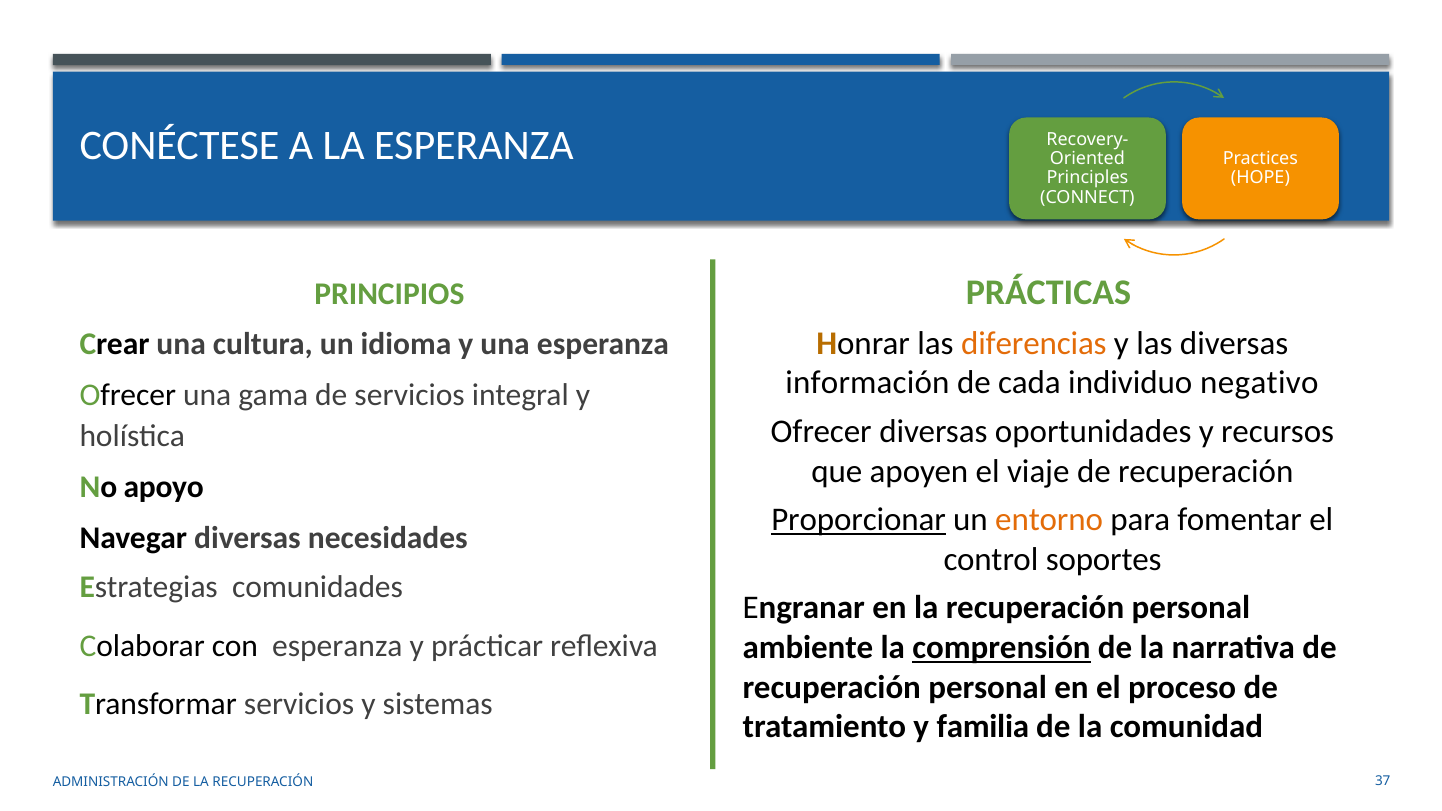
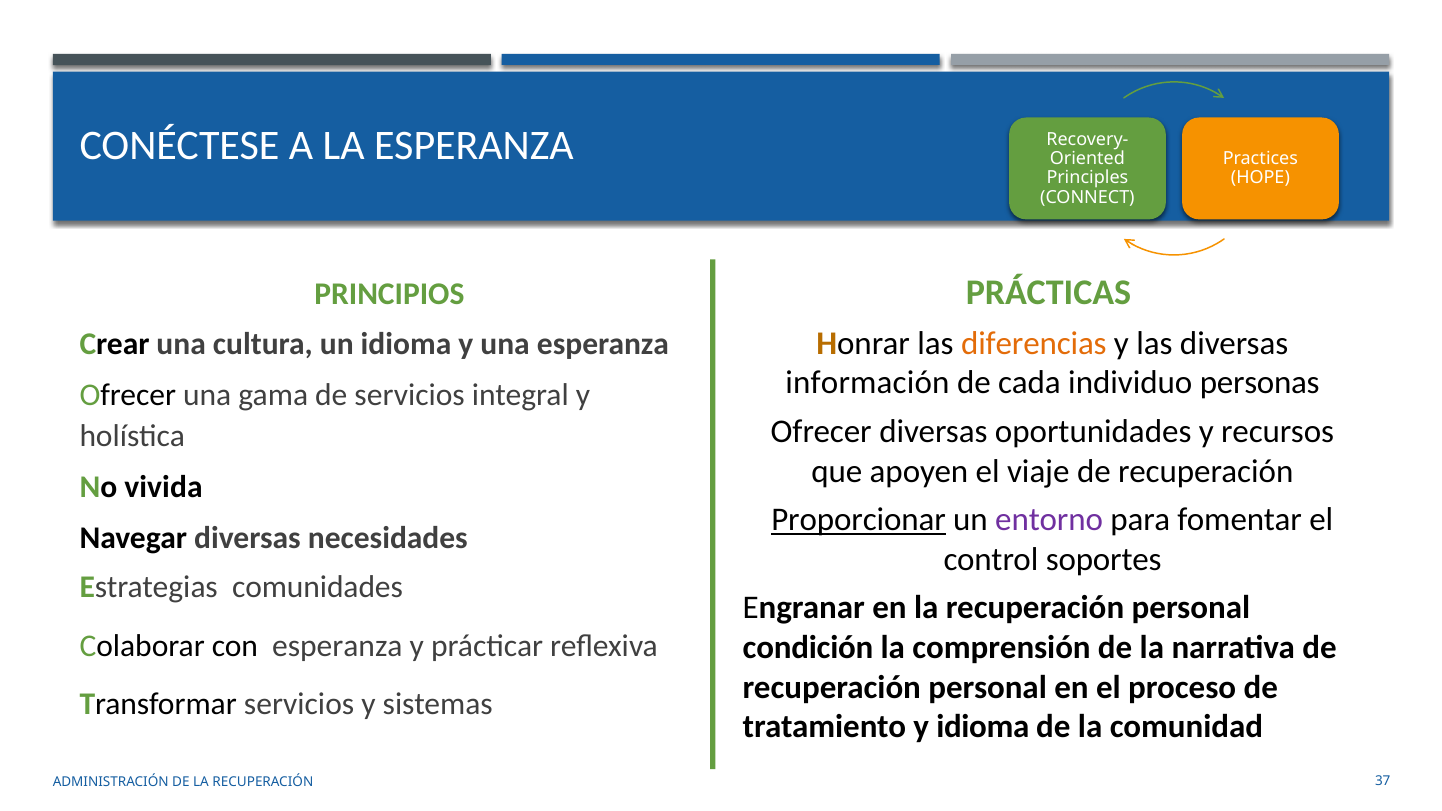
negativo: negativo -> personas (1260, 383)
apoyo: apoyo -> vivida (163, 487)
entorno colour: orange -> purple (1049, 520)
ambiente: ambiente -> condición (808, 648)
comprensión underline: present -> none (1002, 648)
y familia: familia -> idioma (983, 727)
